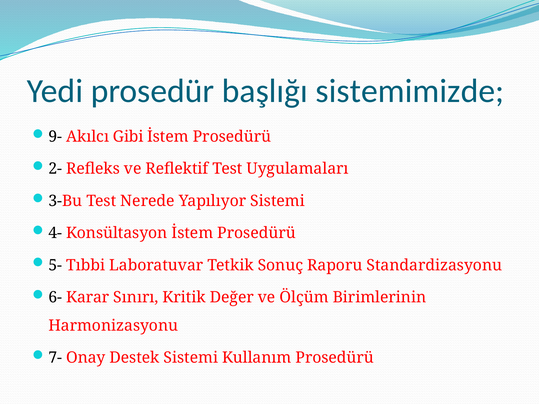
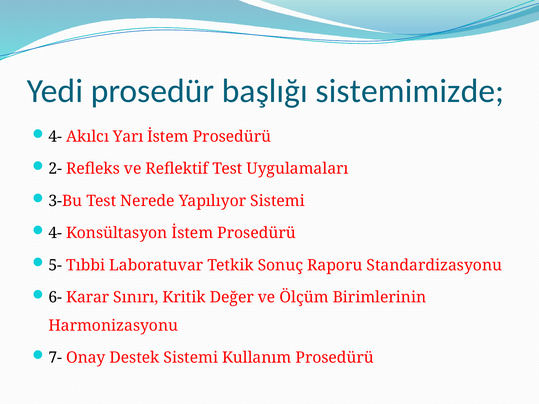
9-: 9- -> 4- (55, 137)
Gibi: Gibi -> Yarı (128, 137)
